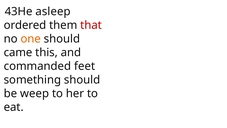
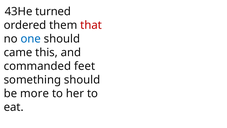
asleep: asleep -> turned (53, 12)
one colour: orange -> blue (31, 39)
weep: weep -> more (35, 93)
